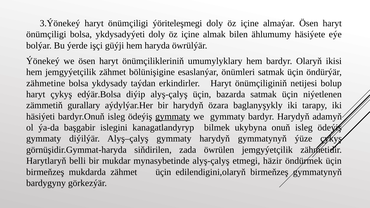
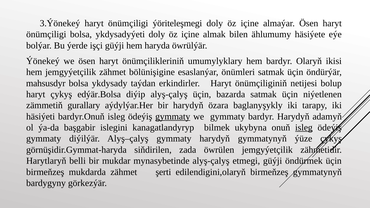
zähmetine: zähmetine -> mahsusdyr (46, 83)
isleg underline: none -> present (304, 128)
etmegi häzir: häzir -> güýji (273, 161)
zähmet üçin: üçin -> şerti (163, 172)
